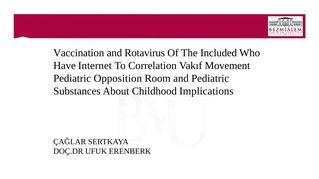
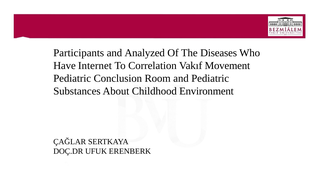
Vaccination: Vaccination -> Participants (79, 53)
Rotavirus: Rotavirus -> Analyzed (145, 53)
Included: Included -> Diseases (219, 53)
Opposition: Opposition -> Conclusion (118, 79)
Implications: Implications -> Environment (206, 91)
